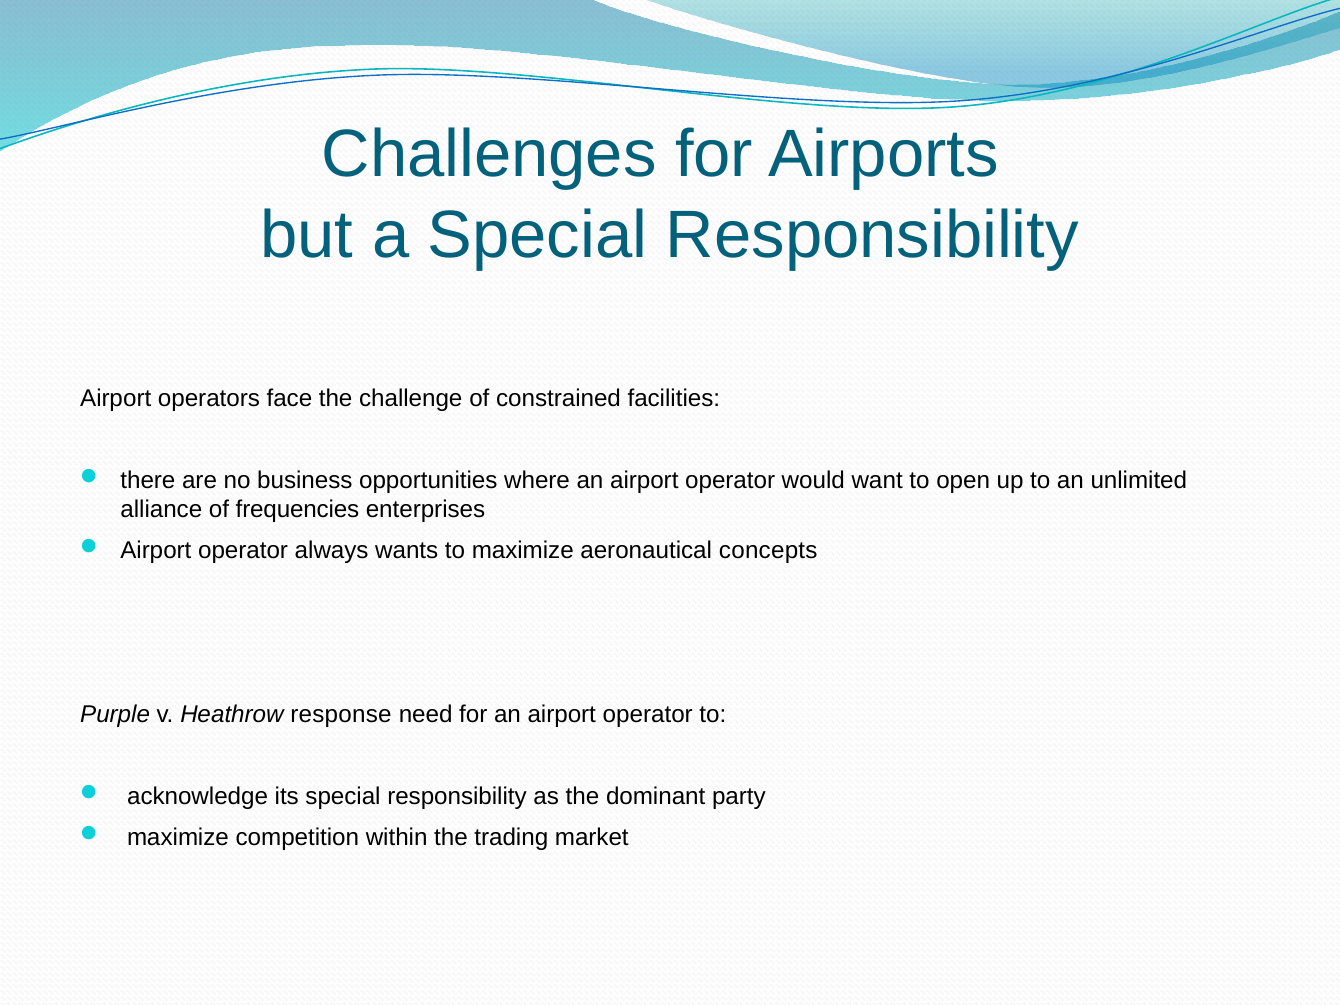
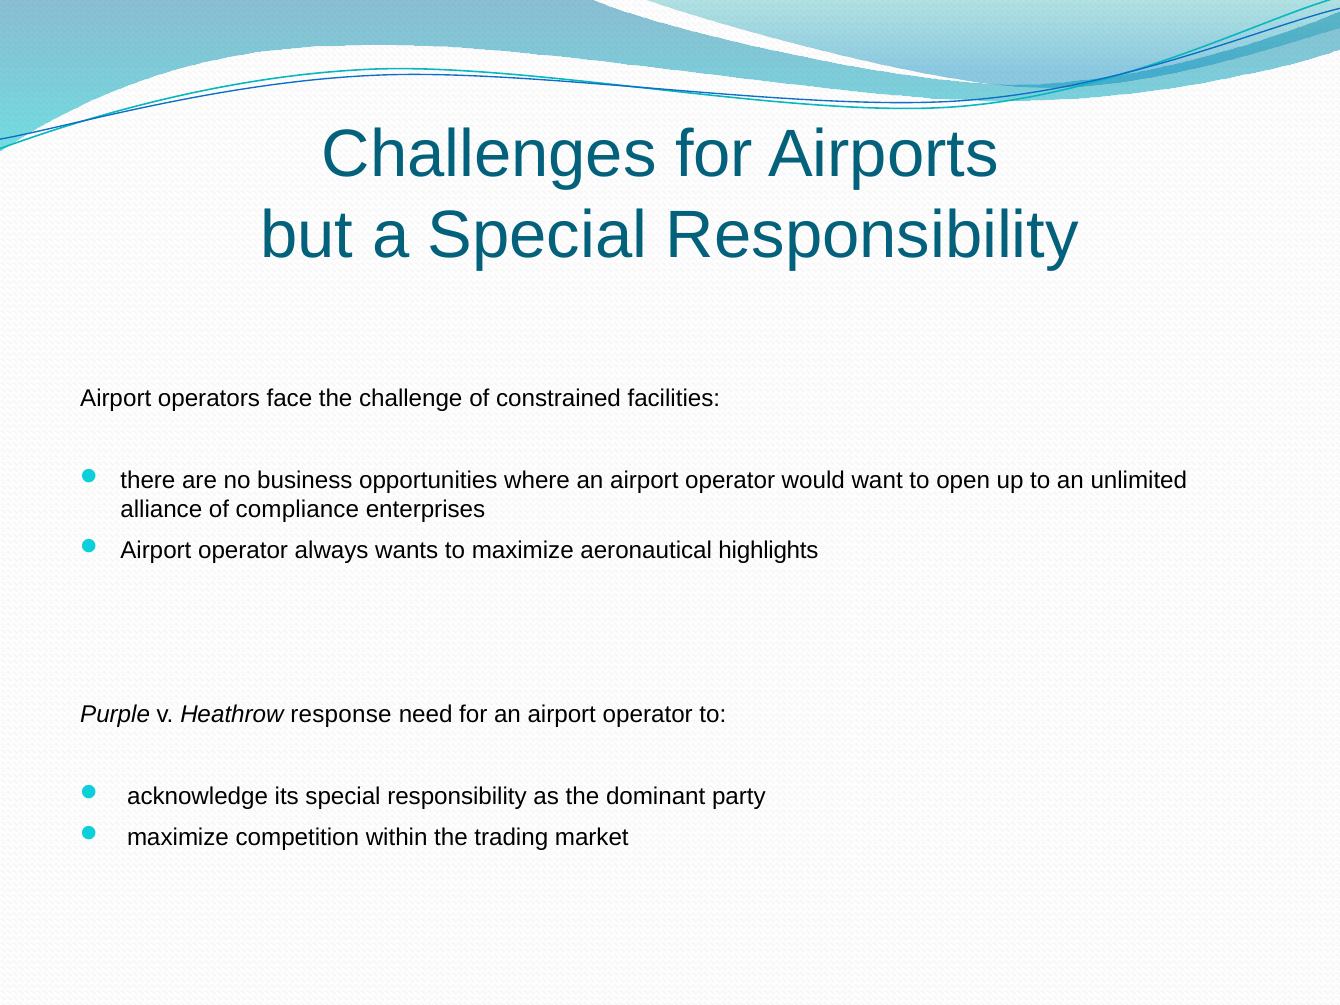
frequencies: frequencies -> compliance (297, 510)
concepts: concepts -> highlights (769, 551)
